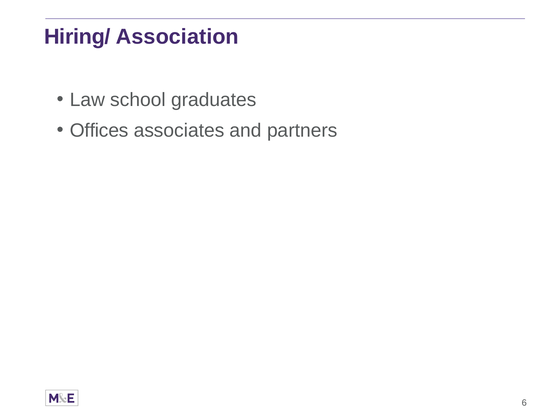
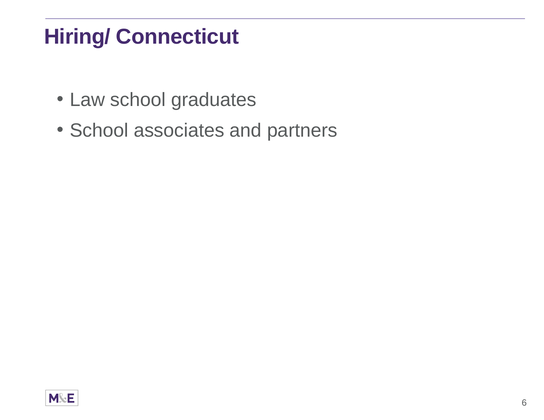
Association: Association -> Connecticut (177, 37)
Offices: Offices -> School (99, 131)
